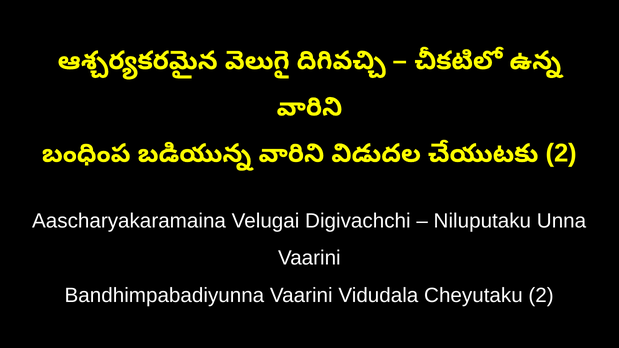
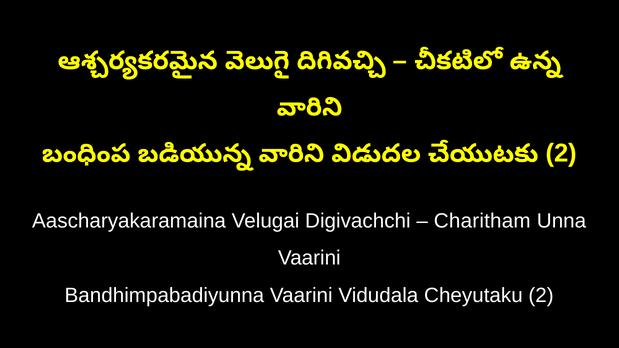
Niluputaku: Niluputaku -> Charitham (482, 221)
